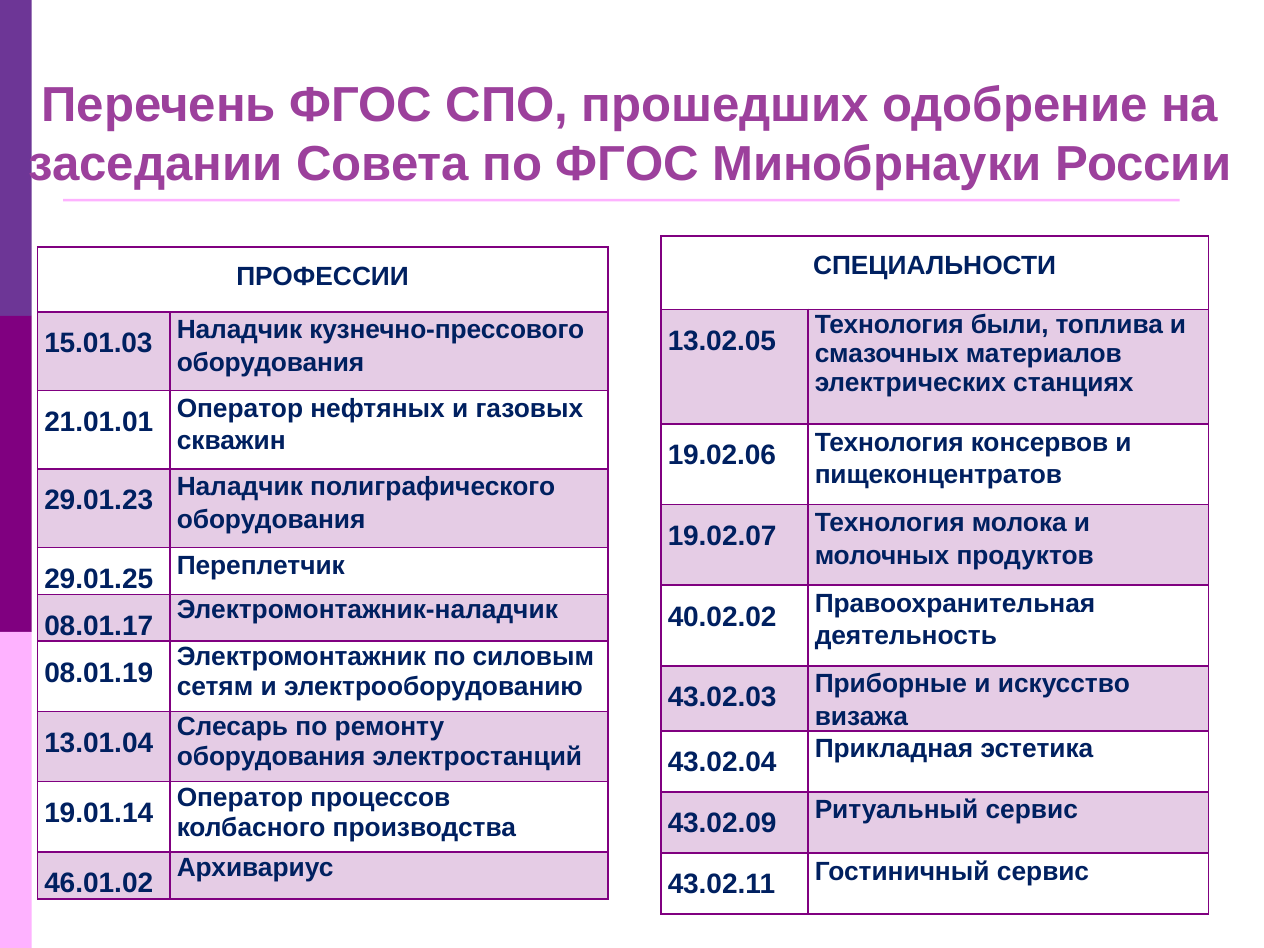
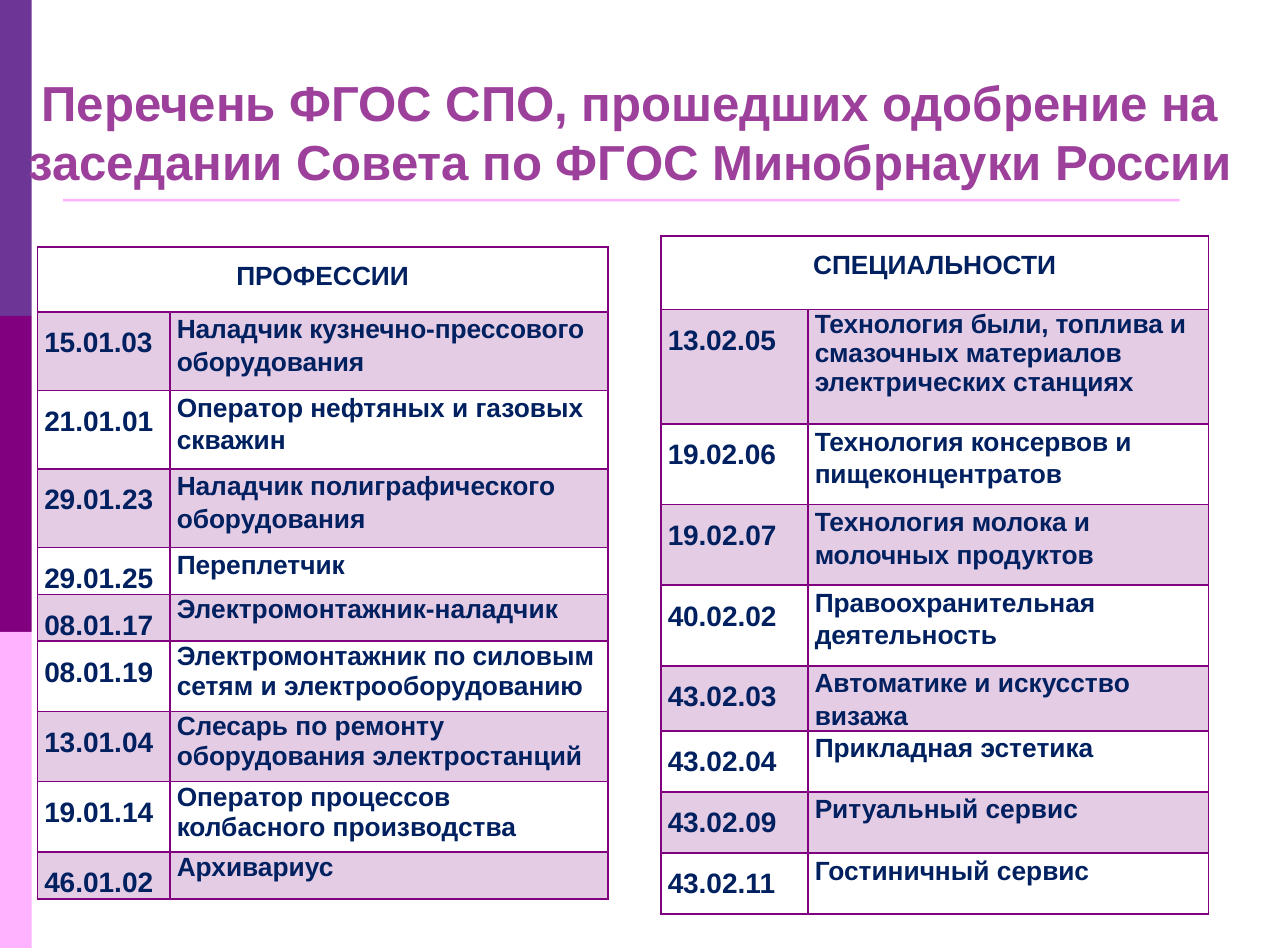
Приборные: Приборные -> Автоматике (891, 684)
